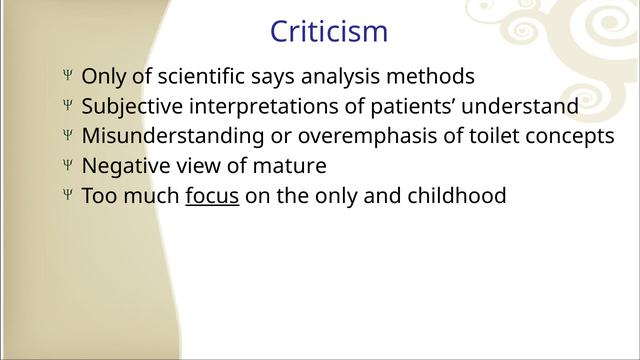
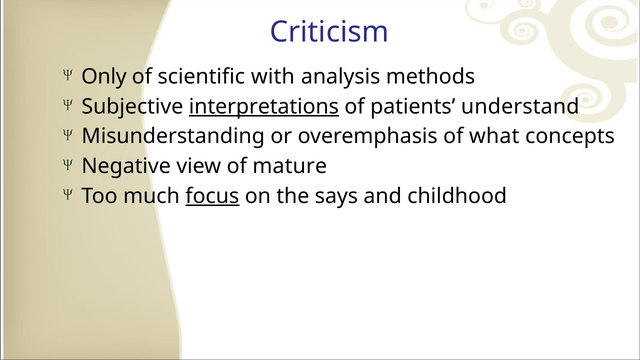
says: says -> with (273, 77)
interpretations underline: none -> present (264, 107)
toilet: toilet -> what (494, 136)
the only: only -> says (336, 196)
